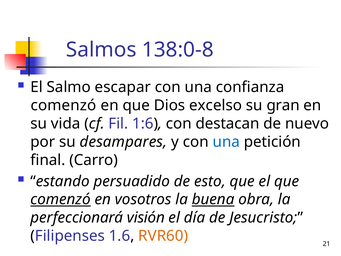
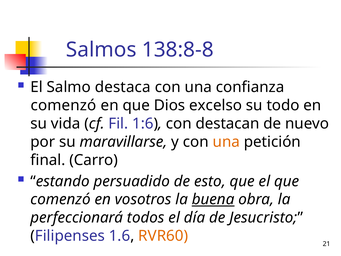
138:0-8: 138:0-8 -> 138:8-8 (178, 50)
escapar: escapar -> destaca (123, 87)
gran: gran -> todo (283, 105)
desampares: desampares -> maravillarse (123, 142)
una colour: blue -> orange (226, 142)
comenzó underline: present -> none (61, 199)
visión: visión -> todos (146, 217)
